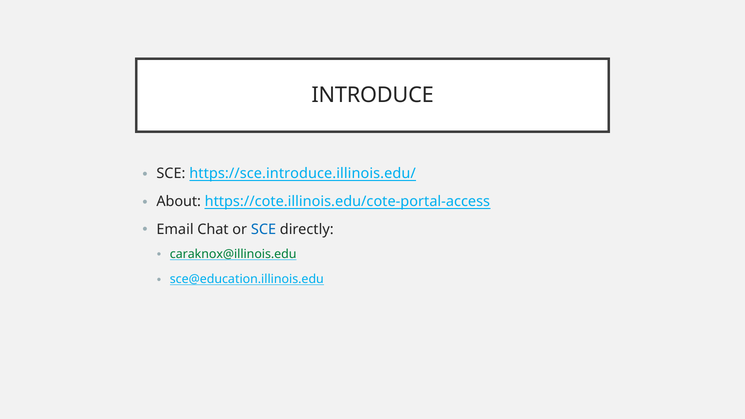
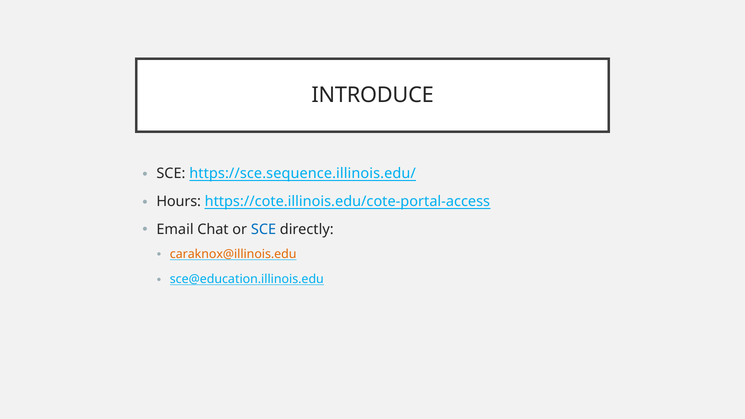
https://sce.introduce.illinois.edu/: https://sce.introduce.illinois.edu/ -> https://sce.sequence.illinois.edu/ (303, 174)
About: About -> Hours (179, 202)
caraknox@illinois.edu colour: green -> orange (233, 254)
